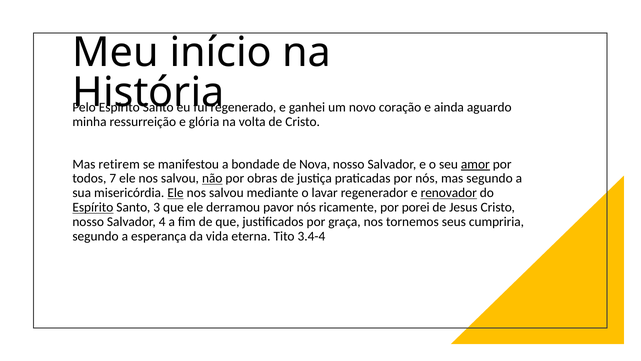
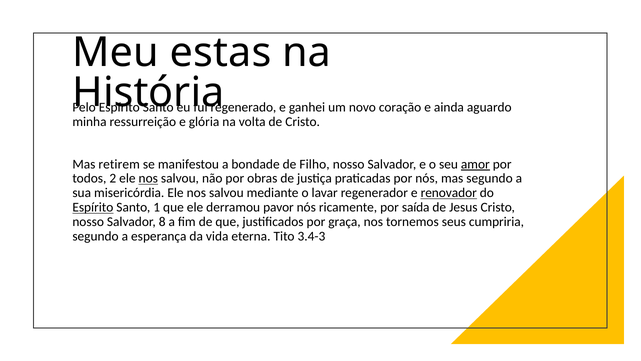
início: início -> estas (220, 52)
Nova: Nova -> Filho (315, 164)
7: 7 -> 2 (113, 178)
nos underline: none -> present (148, 178)
não underline: present -> none (212, 178)
Ele underline: present -> none (176, 193)
3: 3 -> 1 (157, 207)
porei: porei -> saída (416, 207)
4: 4 -> 8 (162, 222)
3.4-4: 3.4-4 -> 3.4-3 (311, 236)
